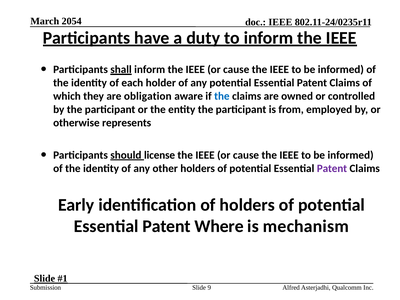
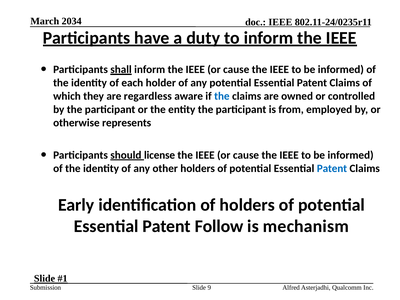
2054: 2054 -> 2034 (72, 21)
obligation: obligation -> regardless (148, 96)
Patent colour: purple -> blue (332, 168)
Where: Where -> Follow (219, 226)
